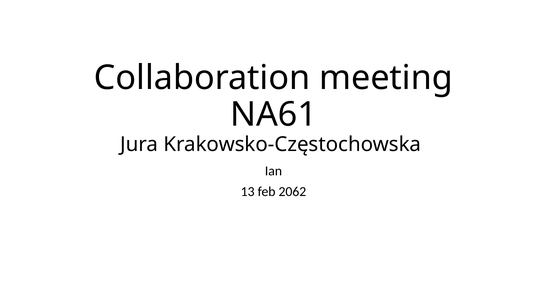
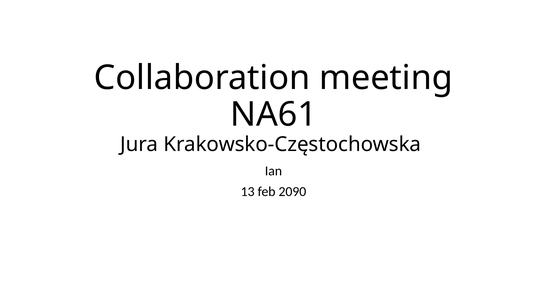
2062: 2062 -> 2090 (292, 191)
